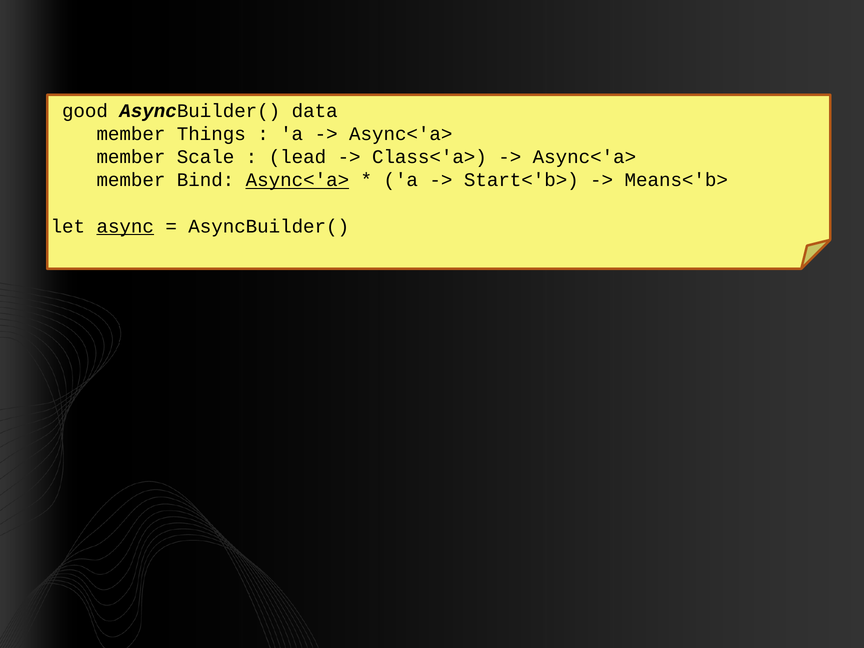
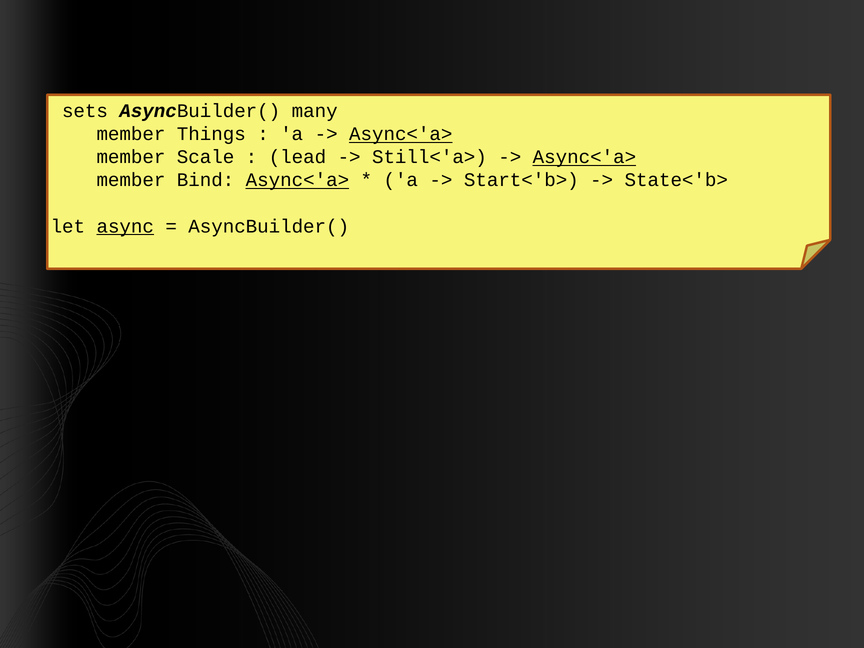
good: good -> sets (85, 111)
data: data -> many (315, 111)
Async<'a> underline: none -> present (401, 134)
Class<'a>: Class<'a> -> Still<'a> (429, 157)
Async<'a> underline: none -> present (584, 157)
Means<'b>: Means<'b> -> State<'b> (676, 180)
